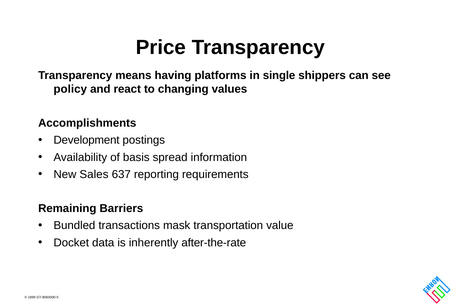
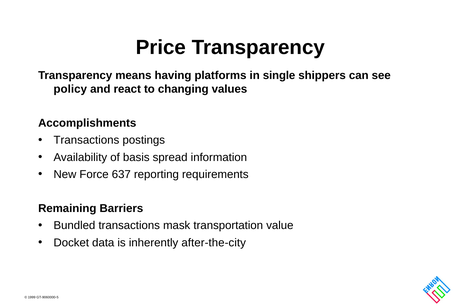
Development: Development -> Transactions (86, 140)
Sales: Sales -> Force (94, 175)
after-the-rate: after-the-rate -> after-the-city (214, 243)
